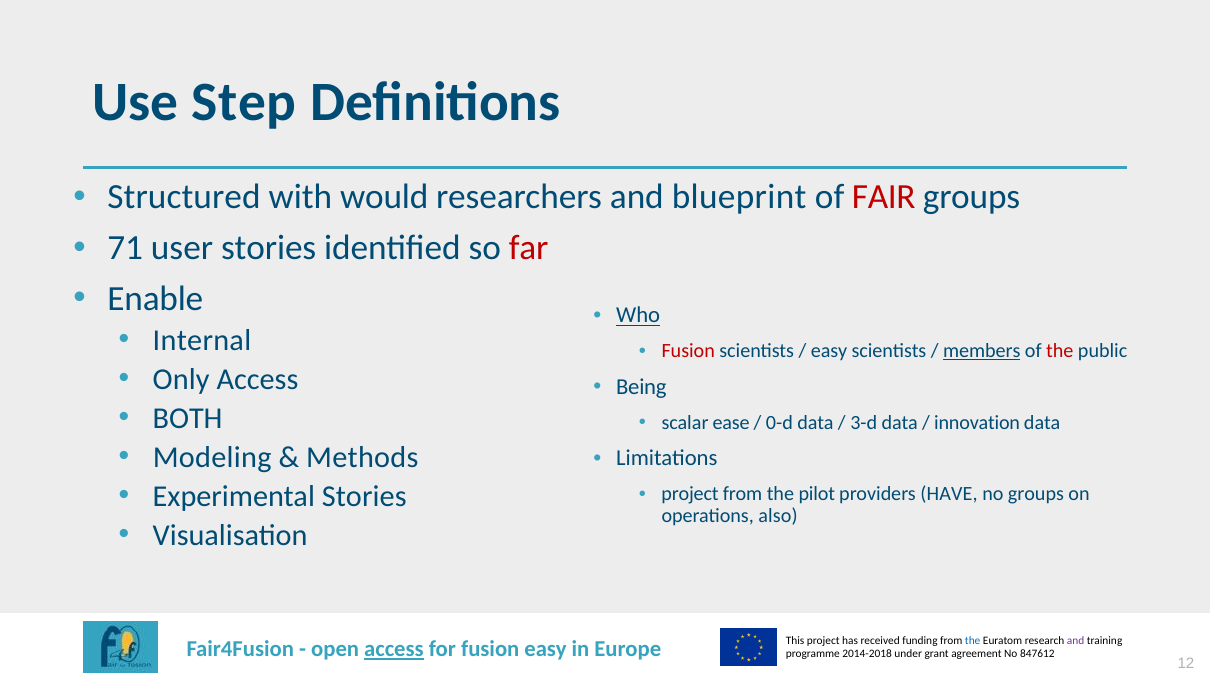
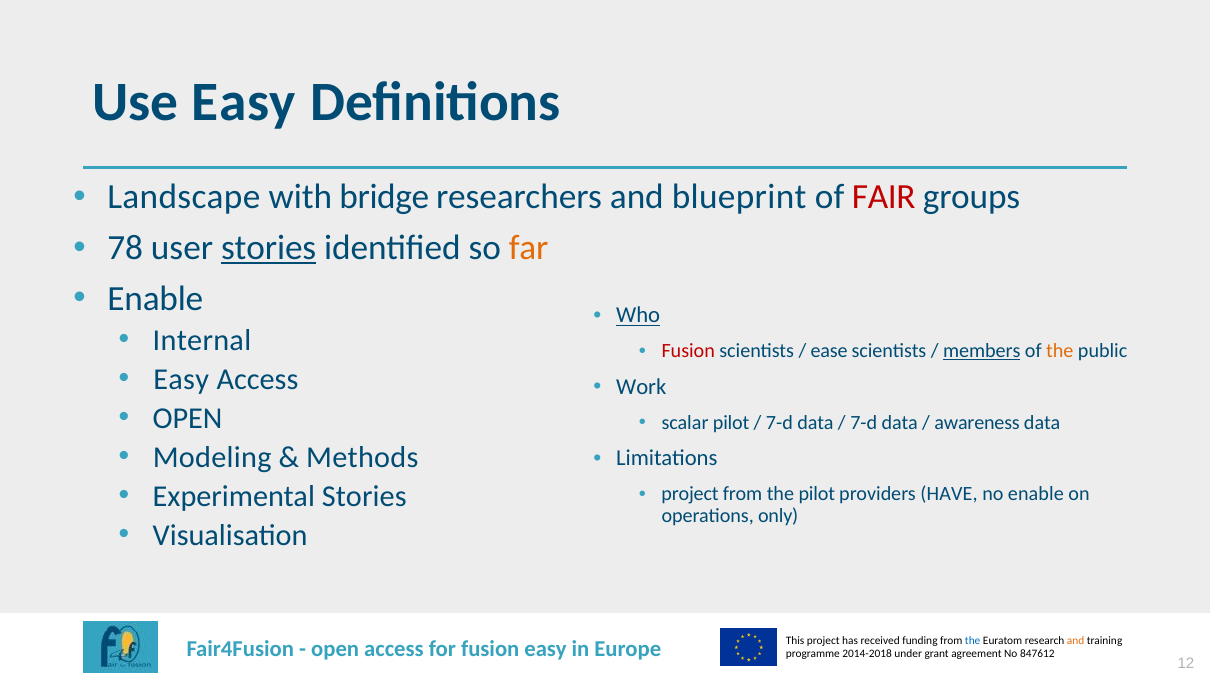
Use Step: Step -> Easy (244, 102)
Structured: Structured -> Landscape (184, 197)
would: would -> bridge (384, 197)
71: 71 -> 78 (125, 248)
stories underline: none -> present (269, 248)
far colour: red -> orange (529, 248)
easy: easy -> ease (829, 351)
the colour: red -> orange (1060, 351)
Only: Only -> Easy (181, 379)
Being: Being -> Work (641, 387)
BOTH: BOTH -> OPEN (188, 418)
scalar ease: ease -> pilot (731, 422)
0-d: 0-d -> 7-d (779, 422)
3-d: 3-d -> 7-d (864, 422)
innovation: innovation -> awareness (977, 422)
no groups: groups -> enable (1036, 494)
also: also -> only (778, 516)
and colour: purple -> orange (1076, 640)
access underline: present -> none (394, 649)
